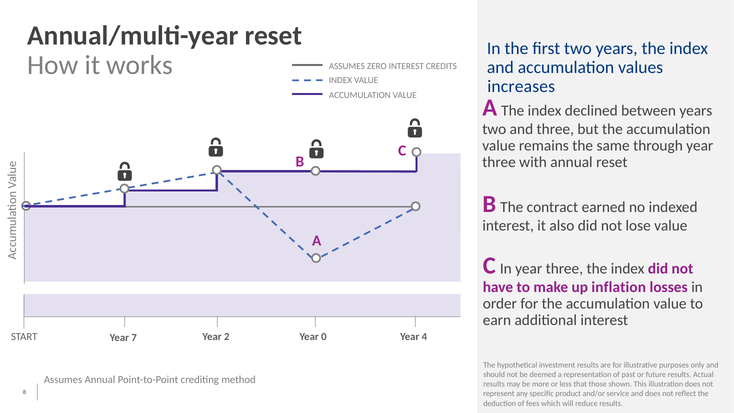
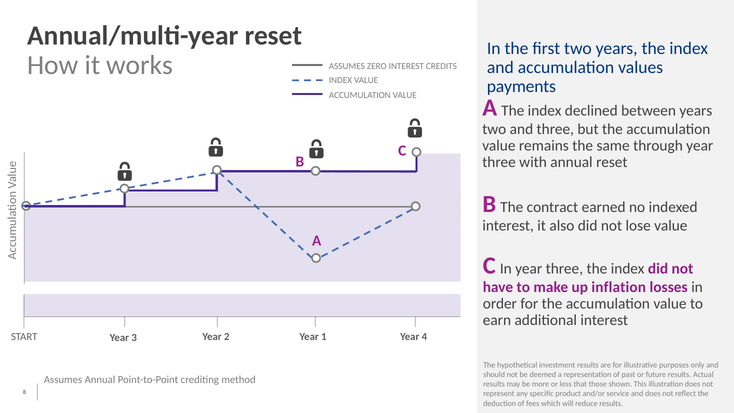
increases: increases -> payments (521, 87)
7: 7 -> 3 (134, 338)
0: 0 -> 1 (324, 337)
